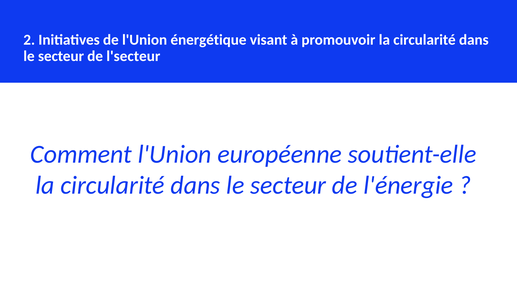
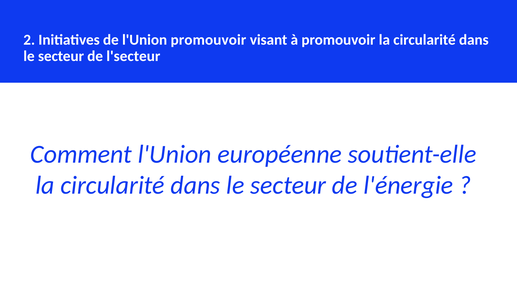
l'Union énergétique: énergétique -> promouvoir (208, 40)
